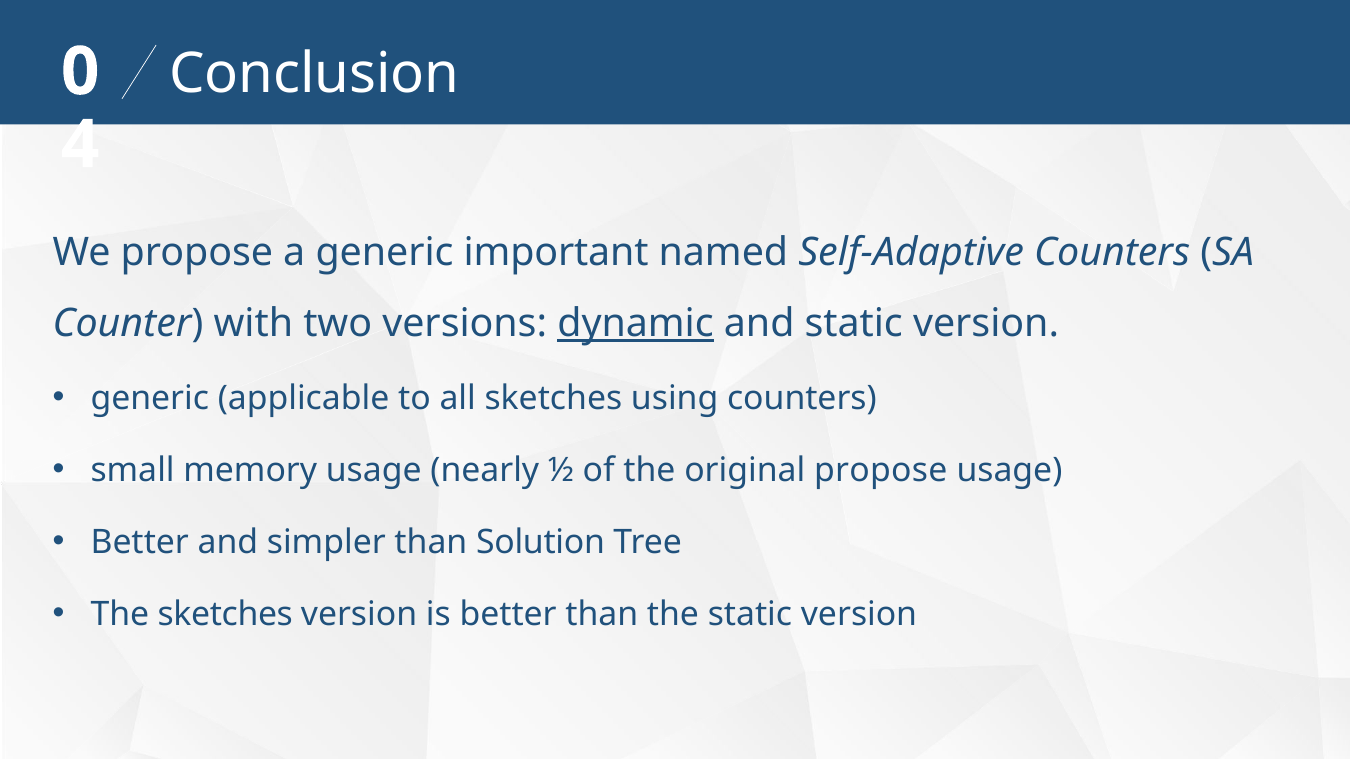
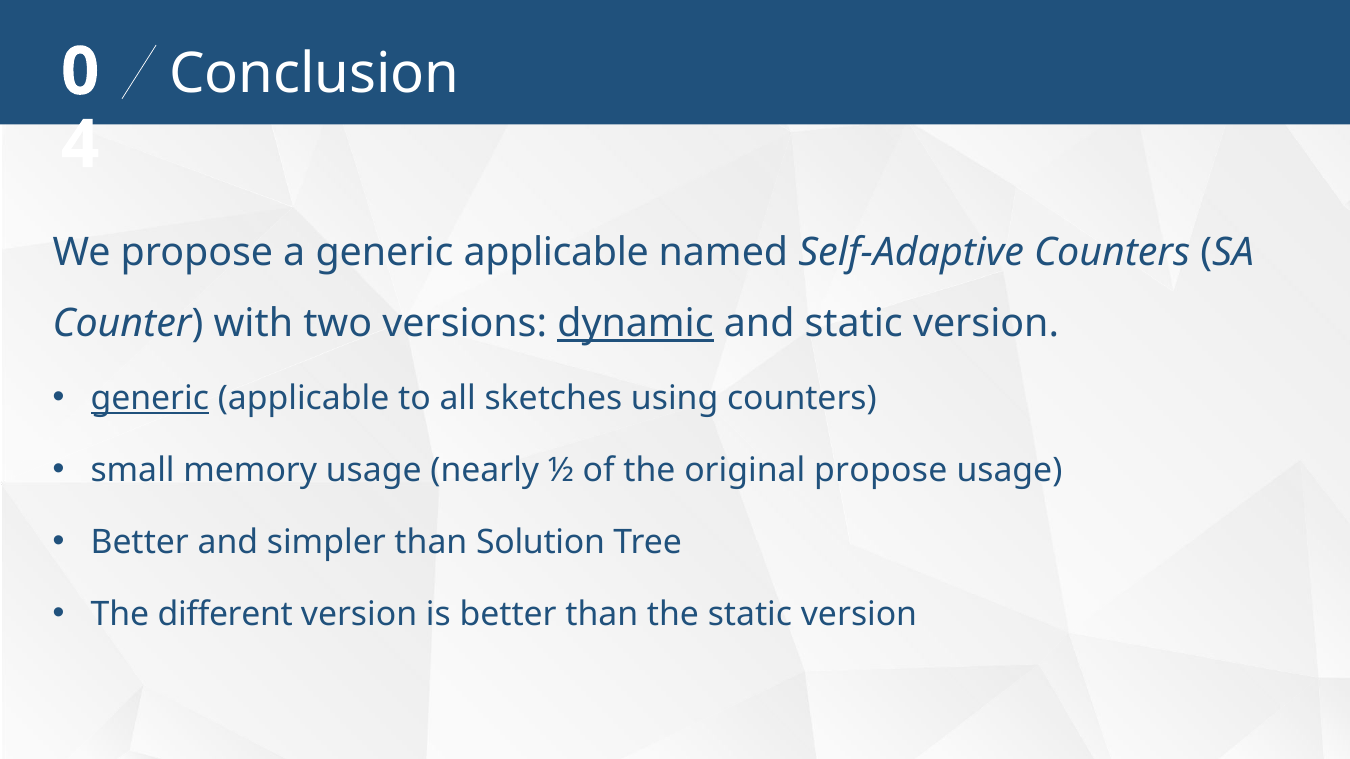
a generic important: important -> applicable (556, 253)
generic underline: none -> present (150, 399)
The sketches: sketches -> different (225, 615)
